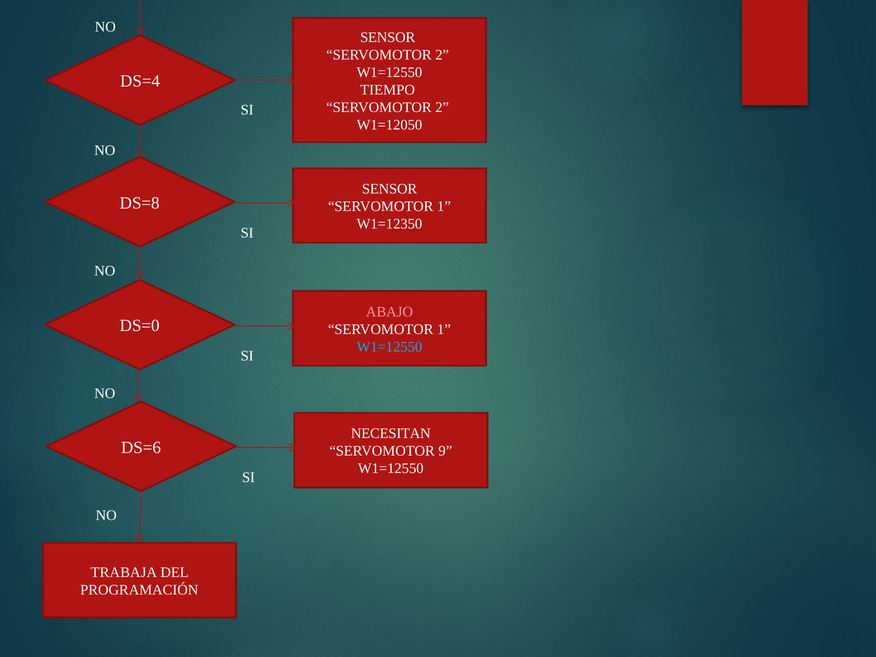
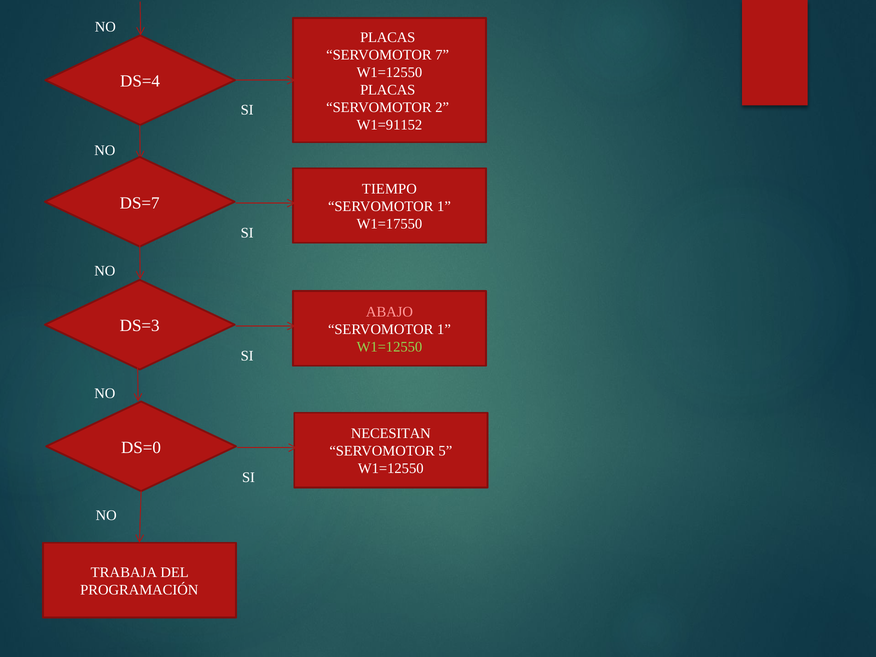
SENSOR: SENSOR -> PLACAS (388, 37)
2: 2 -> 7 (442, 55)
TIEMPO: TIEMPO -> PLACAS (388, 90)
W1=12050: W1=12050 -> W1=91152 (389, 125)
SENSOR: SENSOR -> TIEMPO (389, 189)
DS=8: DS=8 -> DS=7 (140, 203)
W1=12350: W1=12350 -> W1=17550 (389, 224)
DS=0: DS=0 -> DS=3 (140, 326)
W1=12550 colour: light blue -> light green (389, 347)
DS=6: DS=6 -> DS=0 (141, 447)
9: 9 -> 5 (445, 451)
